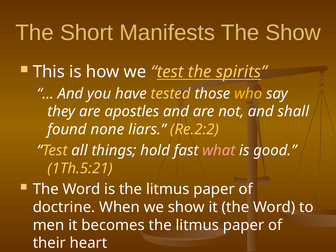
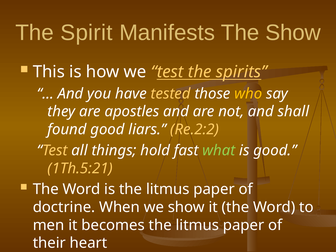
Short: Short -> Spirit (86, 33)
found none: none -> good (107, 129)
what colour: pink -> light green (219, 150)
